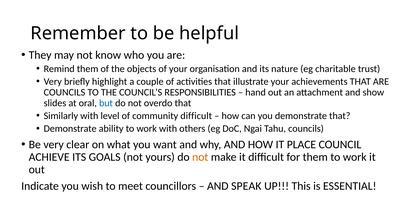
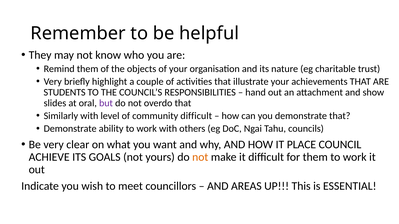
COUNCILS: COUNCILS -> STUDENTS (65, 92)
but colour: blue -> purple (106, 103)
SPEAK: SPEAK -> AREAS (246, 187)
